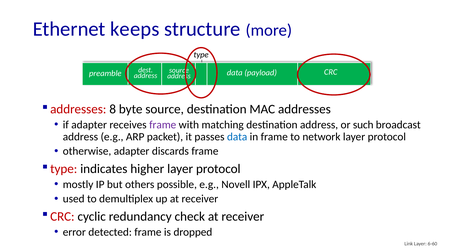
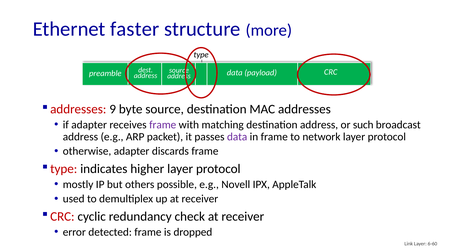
keeps: keeps -> faster (135, 29)
8: 8 -> 9 (113, 110)
data colour: blue -> purple (237, 137)
